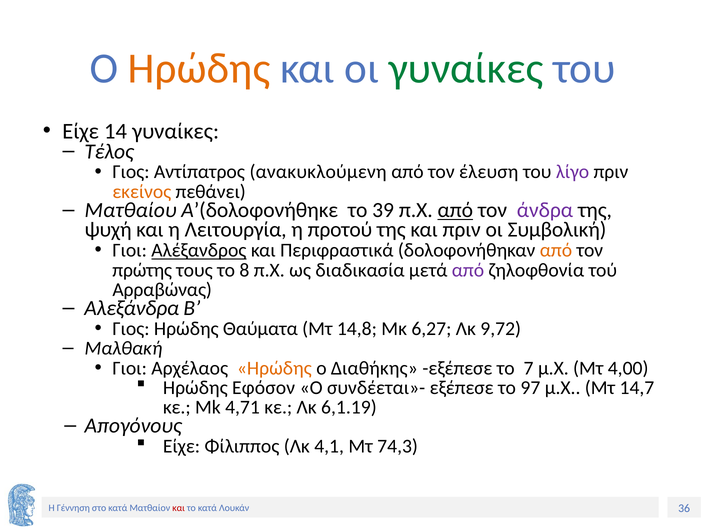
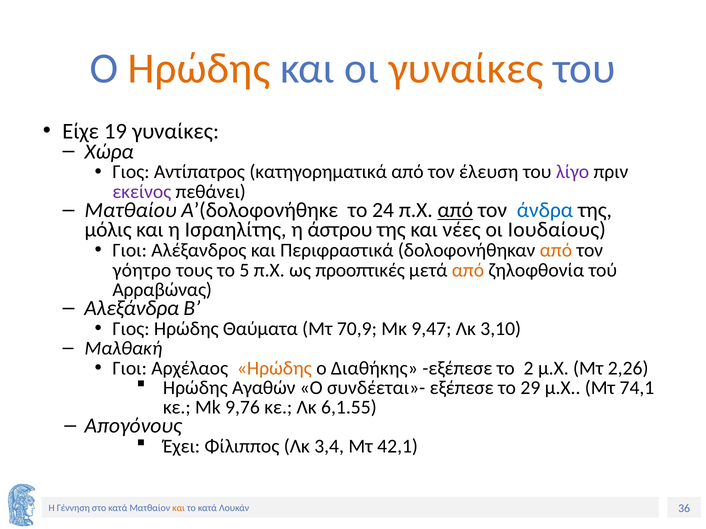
γυναίκες colour: green -> orange (466, 68)
14: 14 -> 19 (116, 131)
Τέλος: Τέλος -> Χώρα (109, 152)
ανακυκλούμενη: ανακυκλούμενη -> κατηγορηματικά (318, 172)
εκείνος colour: orange -> purple (142, 192)
39: 39 -> 24 (383, 210)
άνδρα colour: purple -> blue (545, 210)
ψυχή: ψυχή -> μόλις (108, 230)
Λειτουργία: Λειτουργία -> Ισραηλίτης (236, 230)
προτού: προτού -> άστρου (340, 230)
και πριν: πριν -> νέες (462, 230)
Συμβολική: Συμβολική -> Ιουδαίους (557, 230)
Αλέξανδρος underline: present -> none (199, 251)
πρώτης: πρώτης -> γόητρο (142, 270)
8: 8 -> 5 (244, 270)
διαδικασία: διαδικασία -> προοπτικές (360, 270)
από colour: purple -> orange (468, 270)
14,8: 14,8 -> 70,9 (357, 329)
6,27: 6,27 -> 9,47 (431, 329)
9,72: 9,72 -> 3,10 (501, 329)
7: 7 -> 2 (529, 368)
4,00: 4,00 -> 2,26 (628, 368)
Εφόσον: Εφόσον -> Αγαθών (264, 388)
97: 97 -> 29 (530, 388)
14,7: 14,7 -> 74,1 (637, 388)
4,71: 4,71 -> 9,76 (243, 408)
6,1.19: 6,1.19 -> 6,1.55 (349, 408)
Είχε: Είχε -> Έχει (182, 447)
4,1: 4,1 -> 3,4 (329, 447)
74,3: 74,3 -> 42,1 (398, 447)
και colour: red -> orange (179, 508)
